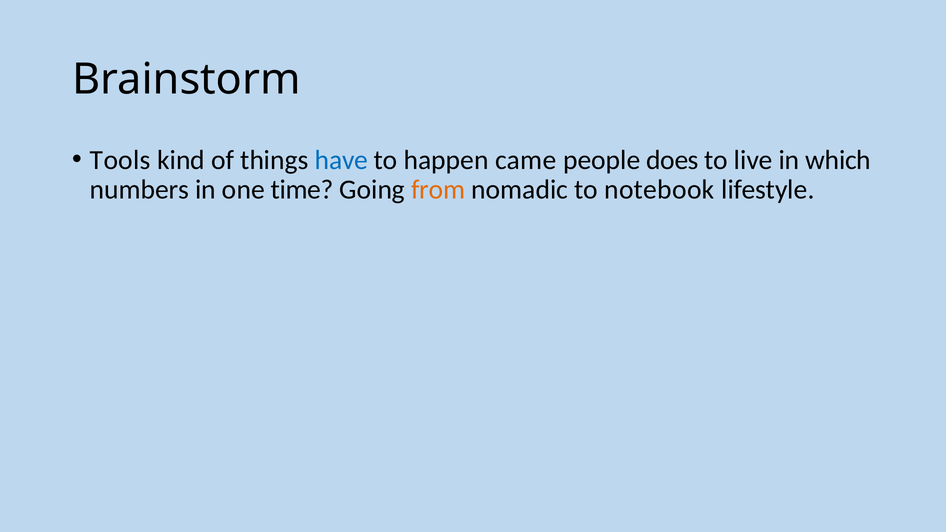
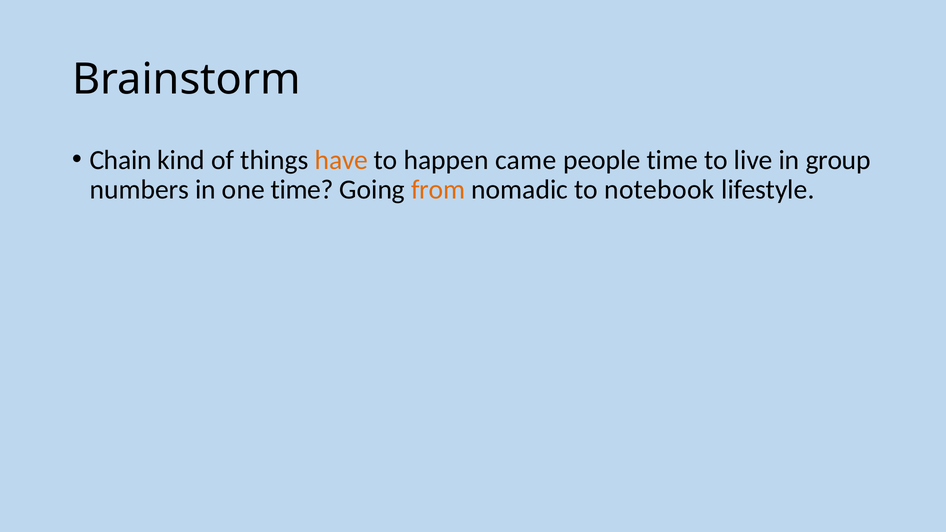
Tools: Tools -> Chain (121, 160)
have colour: blue -> orange (341, 160)
people does: does -> time (672, 160)
which: which -> group (838, 160)
